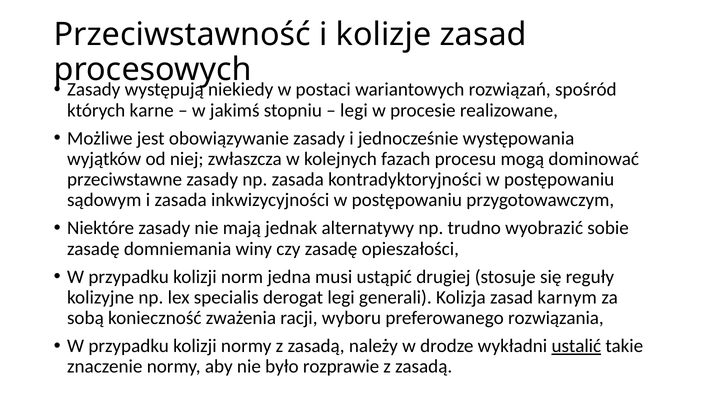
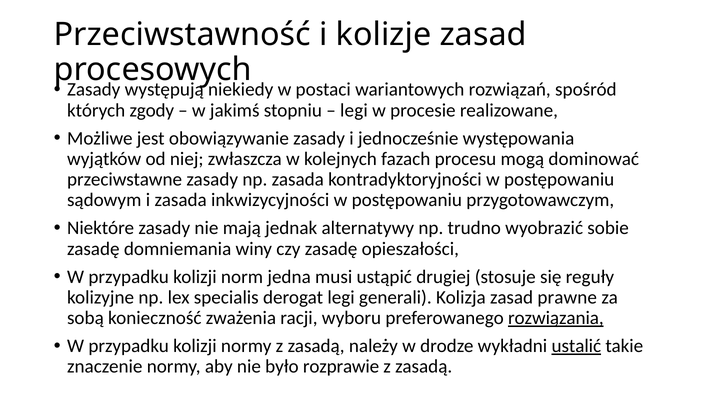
karne: karne -> zgody (152, 110)
karnym: karnym -> prawne (567, 297)
rozwiązania underline: none -> present (556, 318)
